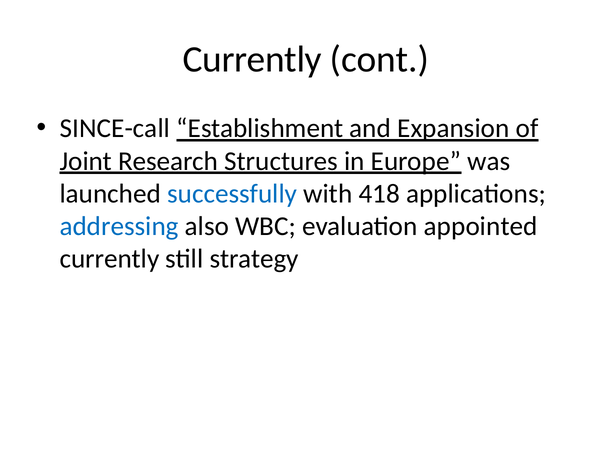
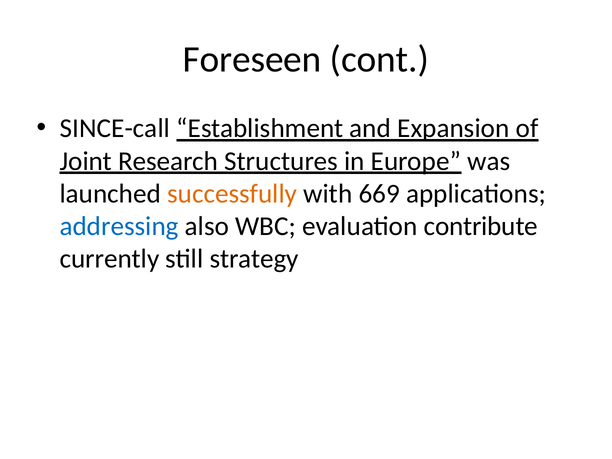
Currently: Currently -> Foreseen (252, 59)
successfully colour: blue -> orange (232, 194)
418: 418 -> 669 (379, 194)
appointed: appointed -> contribute (481, 226)
